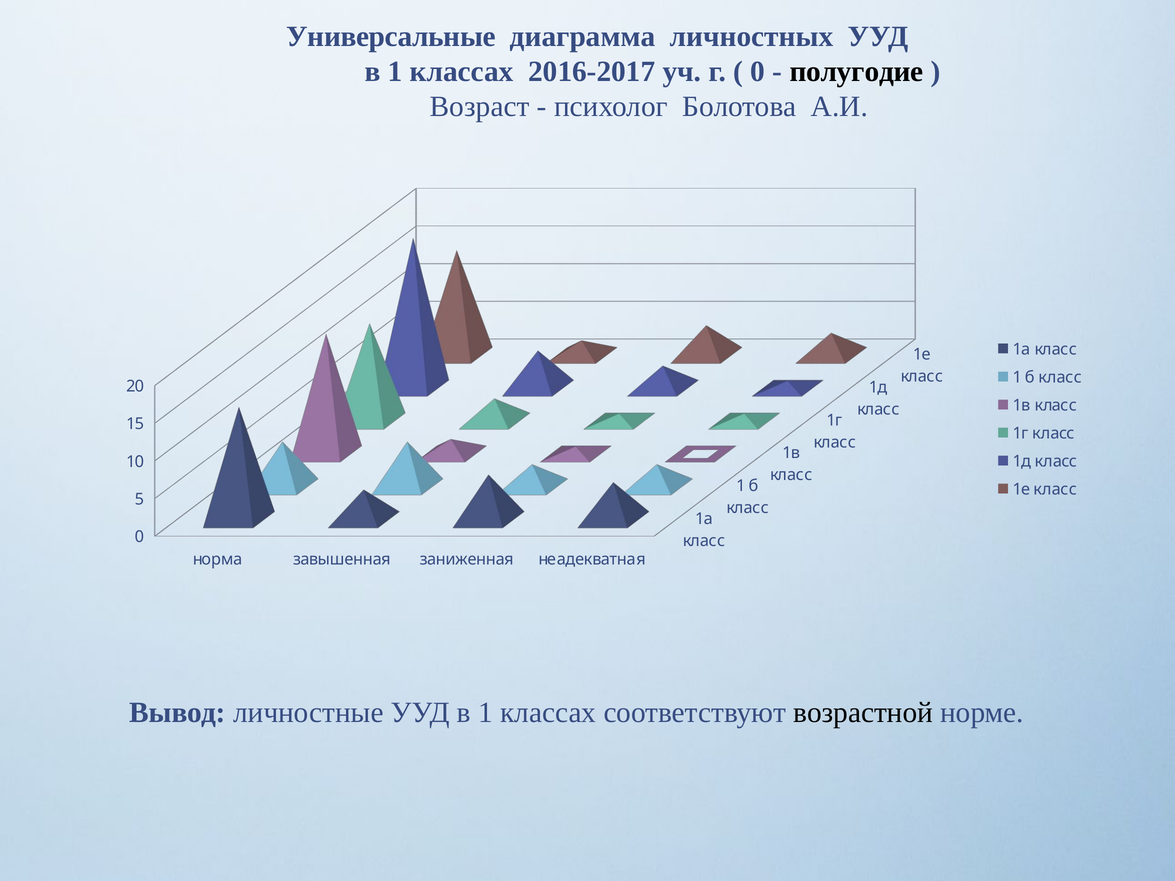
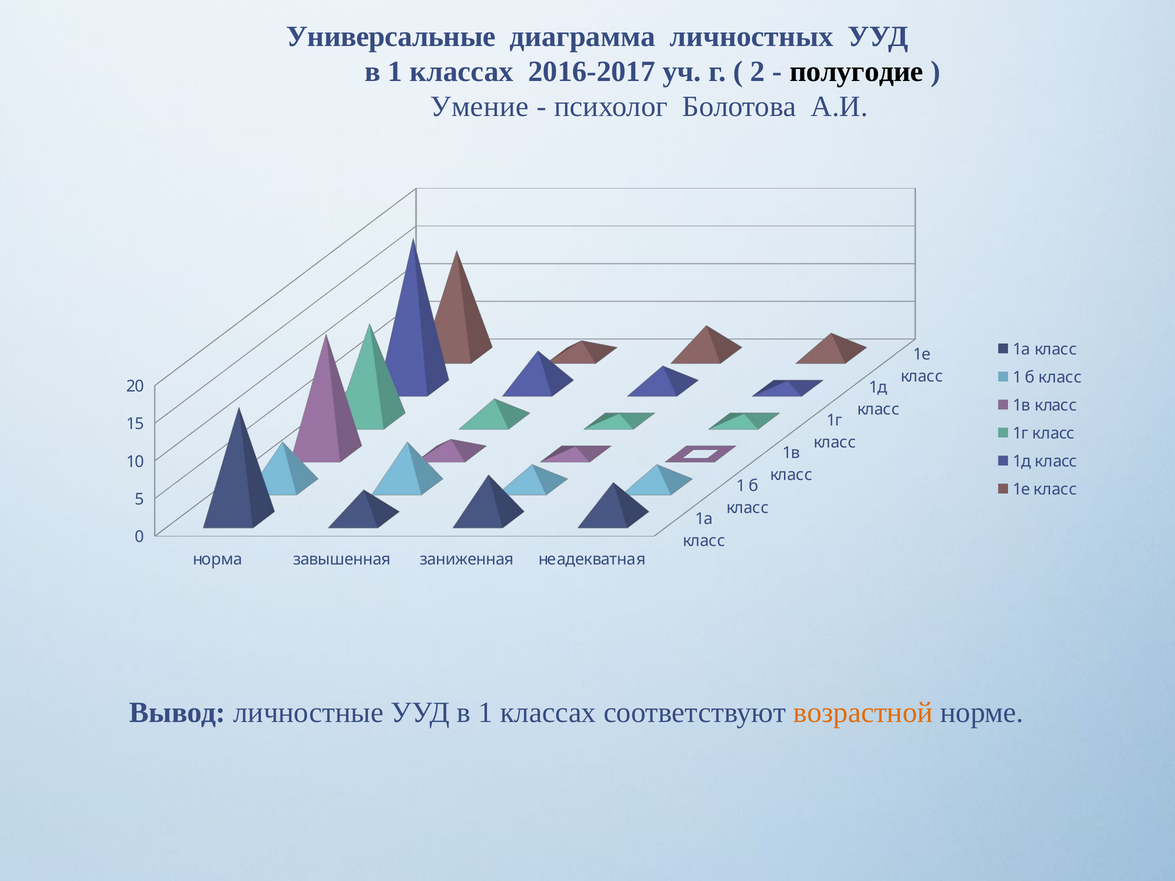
0: 0 -> 2 (758, 72)
Возраст: Возраст -> Умение (480, 107)
возрастной colour: black -> orange (863, 713)
